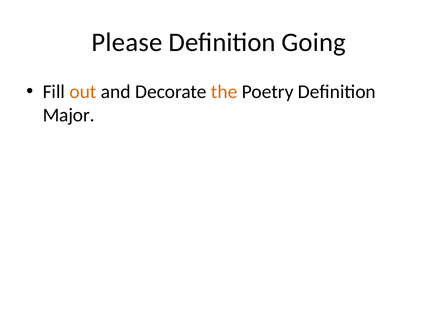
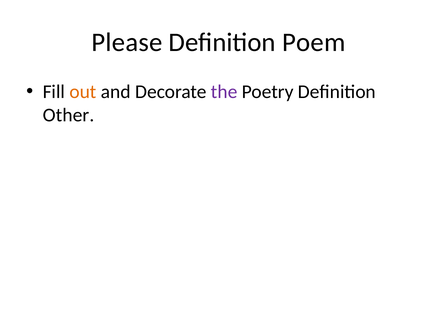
Going: Going -> Poem (314, 42)
the colour: orange -> purple (224, 92)
Major: Major -> Other (69, 115)
